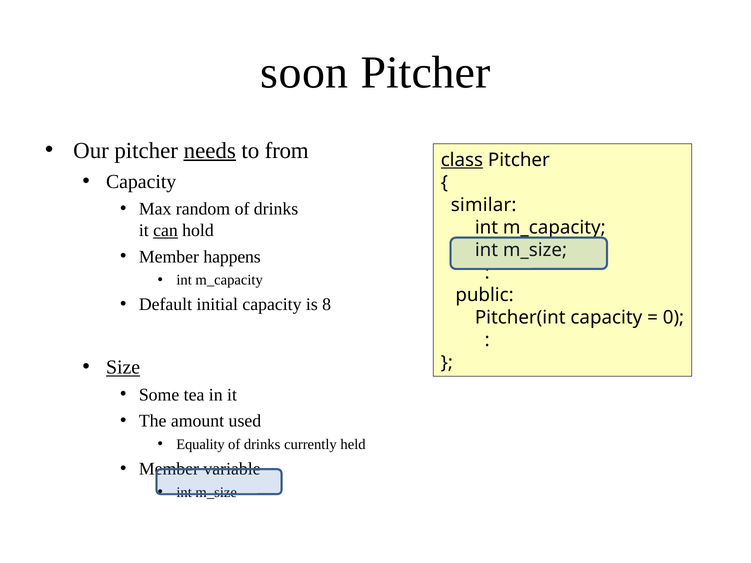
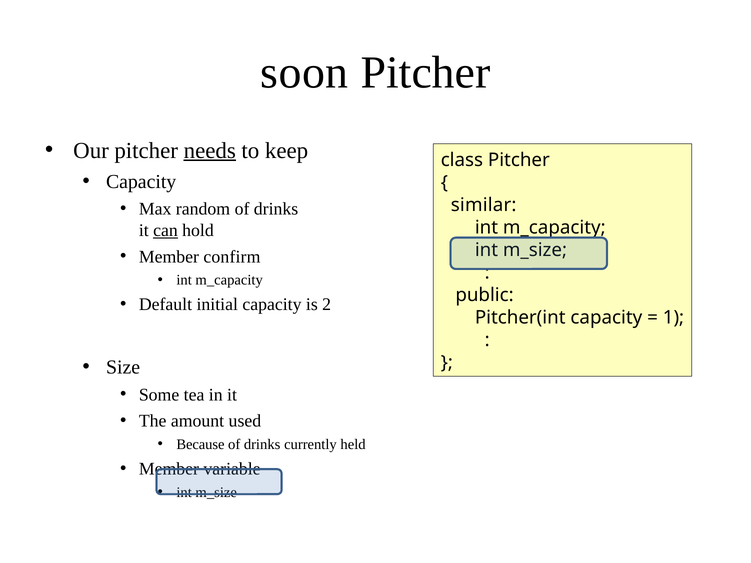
from: from -> keep (287, 151)
class underline: present -> none (462, 160)
happens: happens -> confirm (232, 257)
8: 8 -> 2 (327, 305)
0: 0 -> 1 (673, 318)
Size underline: present -> none (123, 368)
Equality: Equality -> Because (200, 445)
